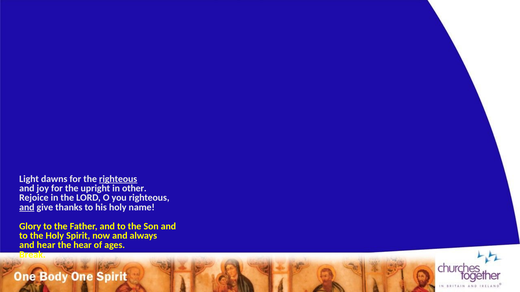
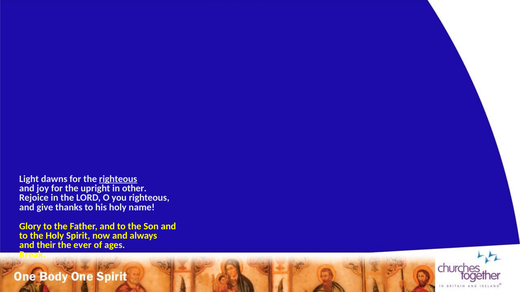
and underline: present -> none (27, 208)
and hear: hear -> their (46, 245)
the hear: hear -> ever (82, 245)
